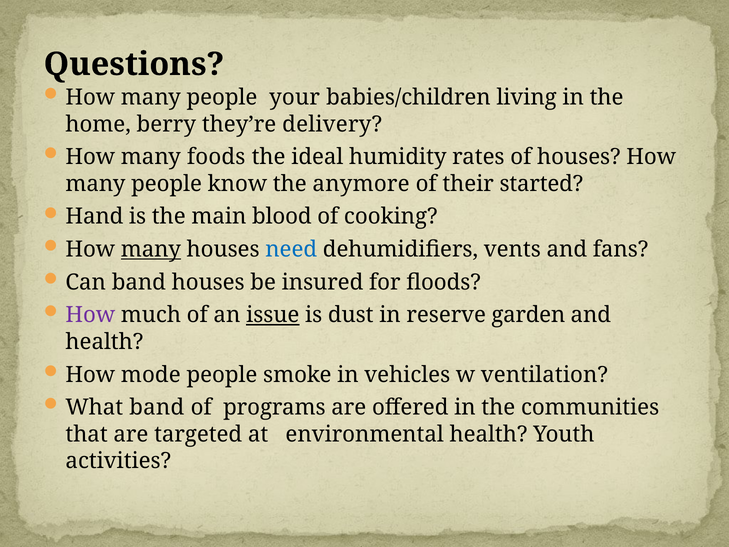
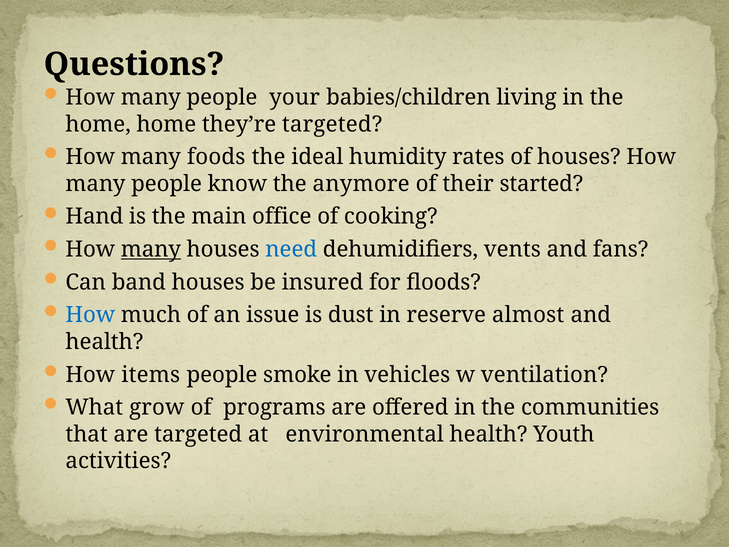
home berry: berry -> home (166, 124)
they’re delivery: delivery -> targeted (332, 124)
blood: blood -> office (282, 217)
How colour: purple -> blue (90, 315)
issue underline: present -> none (273, 315)
garden: garden -> almost (528, 315)
mode: mode -> items (151, 374)
What band: band -> grow (157, 407)
